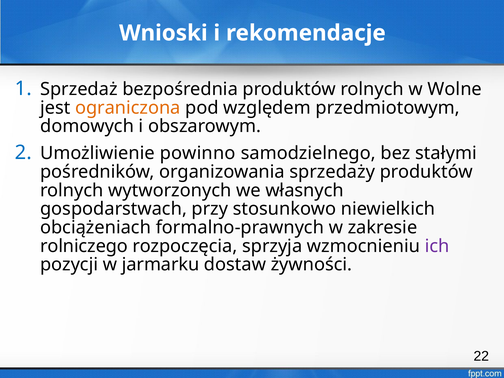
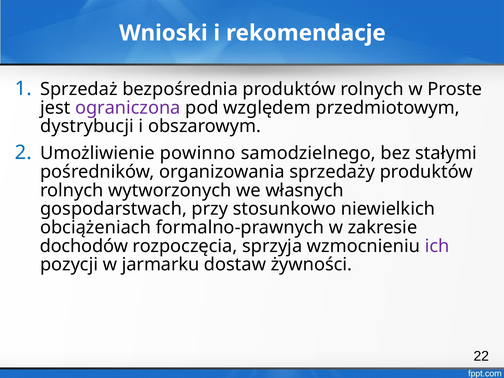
Wolne: Wolne -> Proste (455, 89)
ograniczona colour: orange -> purple (128, 108)
domowych: domowych -> dystrybucji (87, 126)
rolniczego: rolniczego -> dochodów (84, 246)
